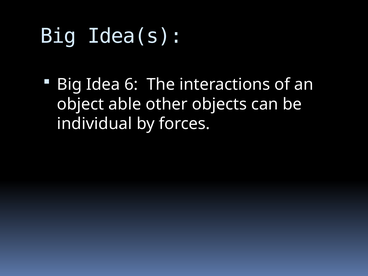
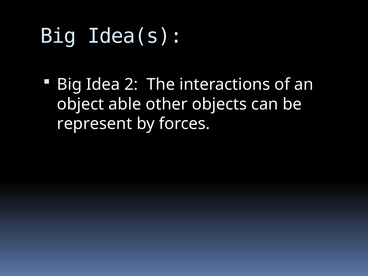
6: 6 -> 2 (131, 85)
individual: individual -> represent (95, 124)
